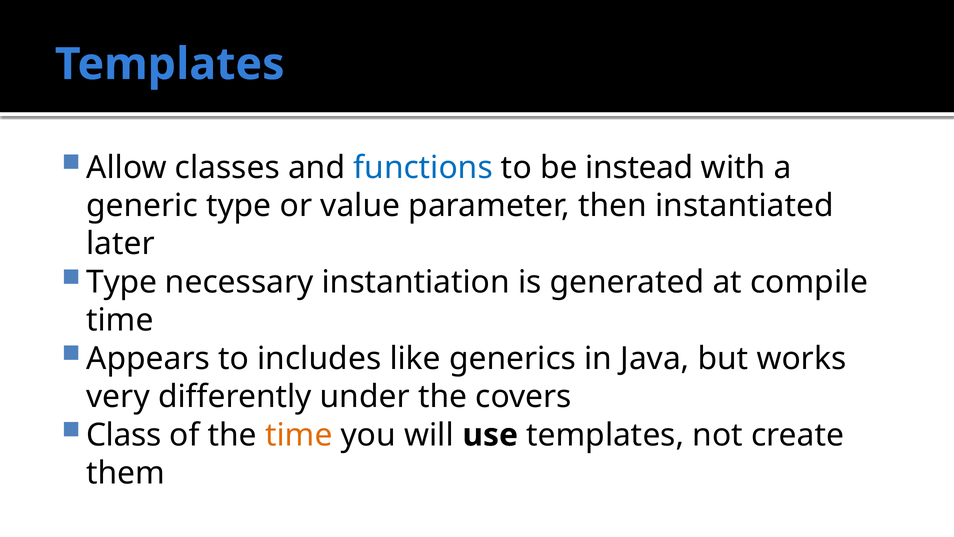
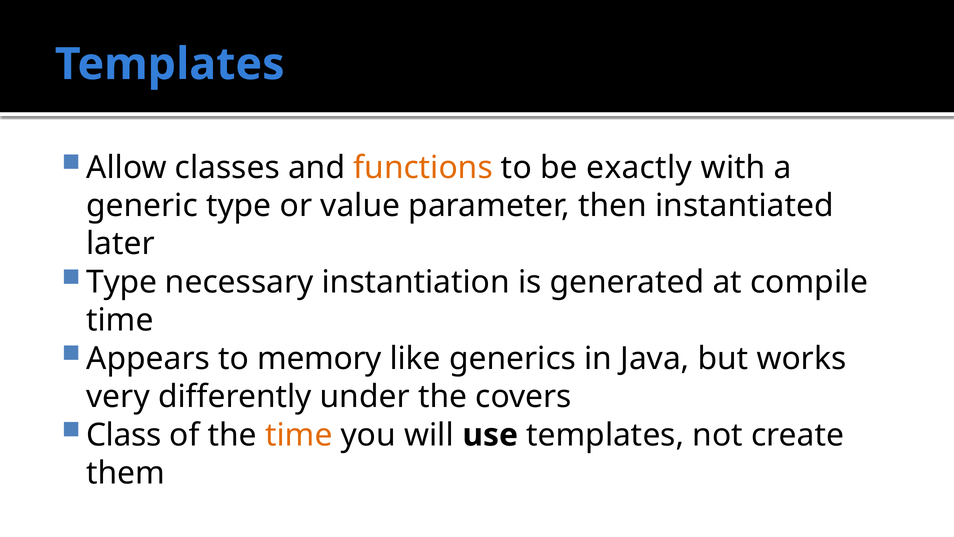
functions colour: blue -> orange (423, 167)
instead: instead -> exactly (639, 167)
includes: includes -> memory (319, 358)
